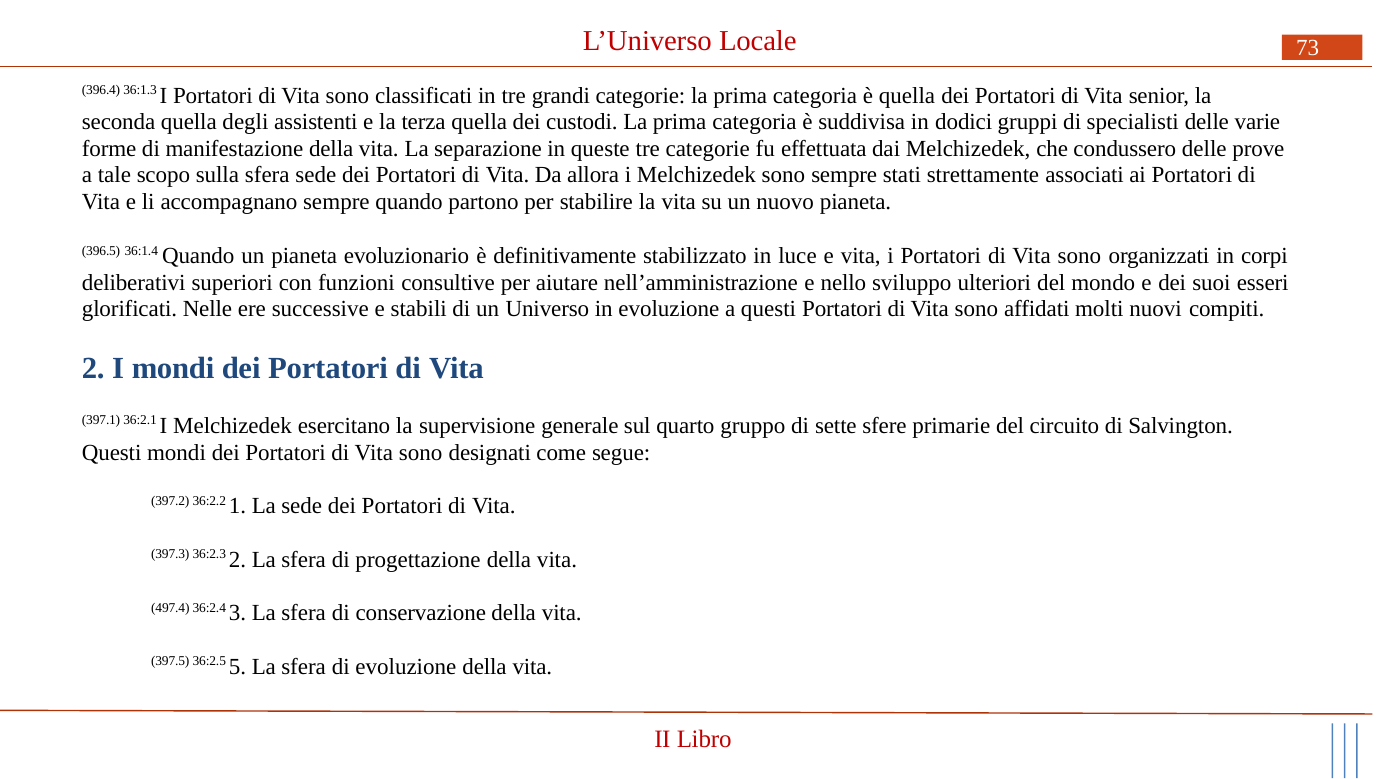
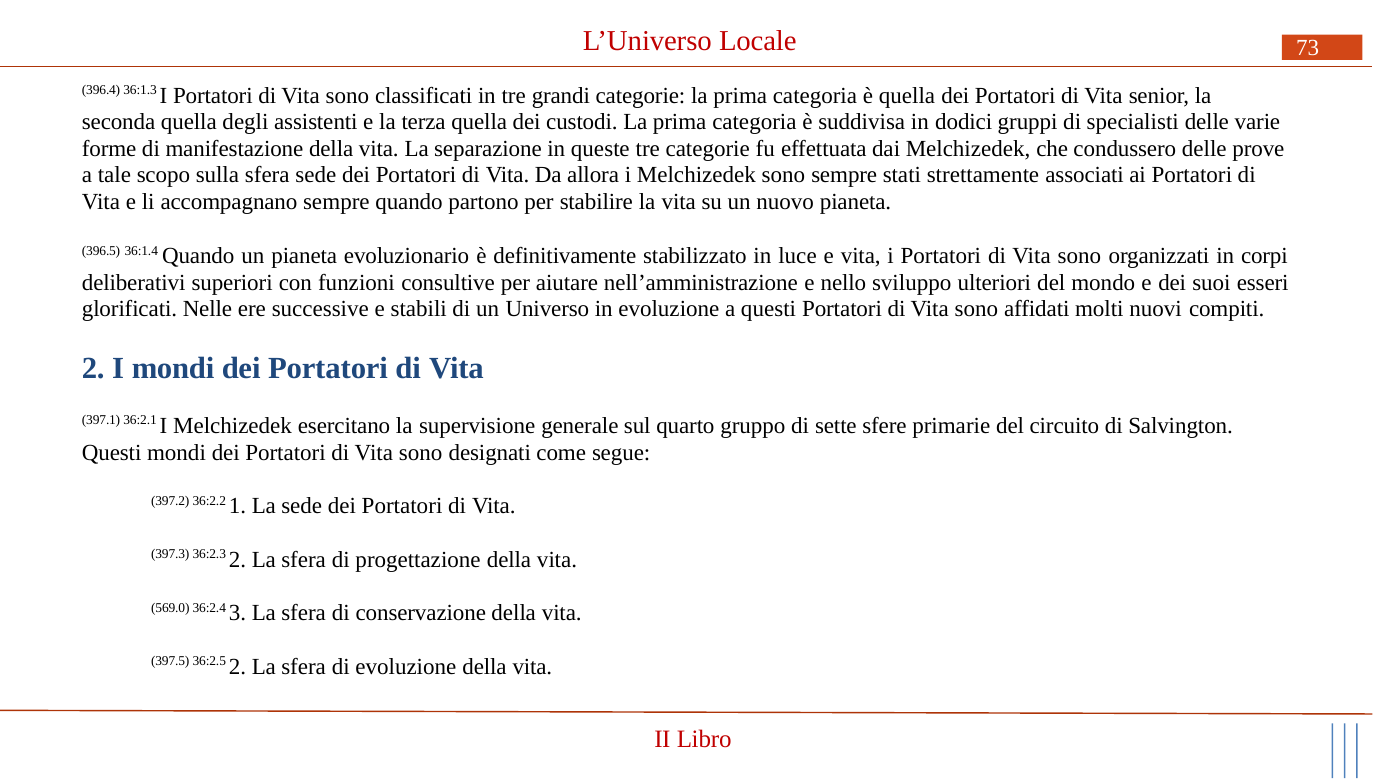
497.4: 497.4 -> 569.0 (170, 608)
36:2.5 5: 5 -> 2 (238, 667)
